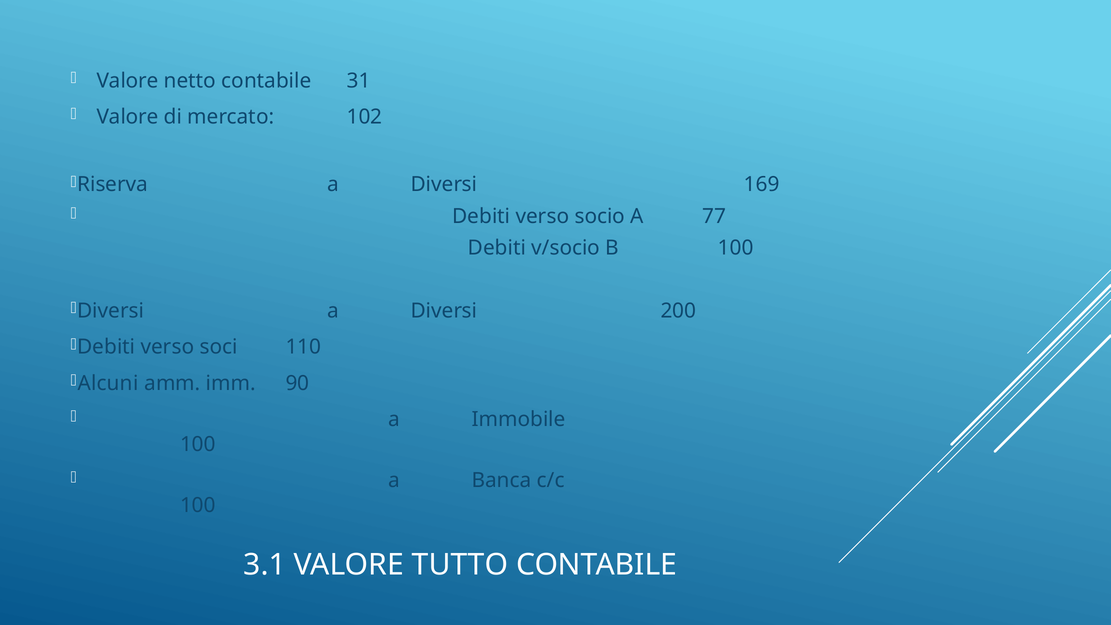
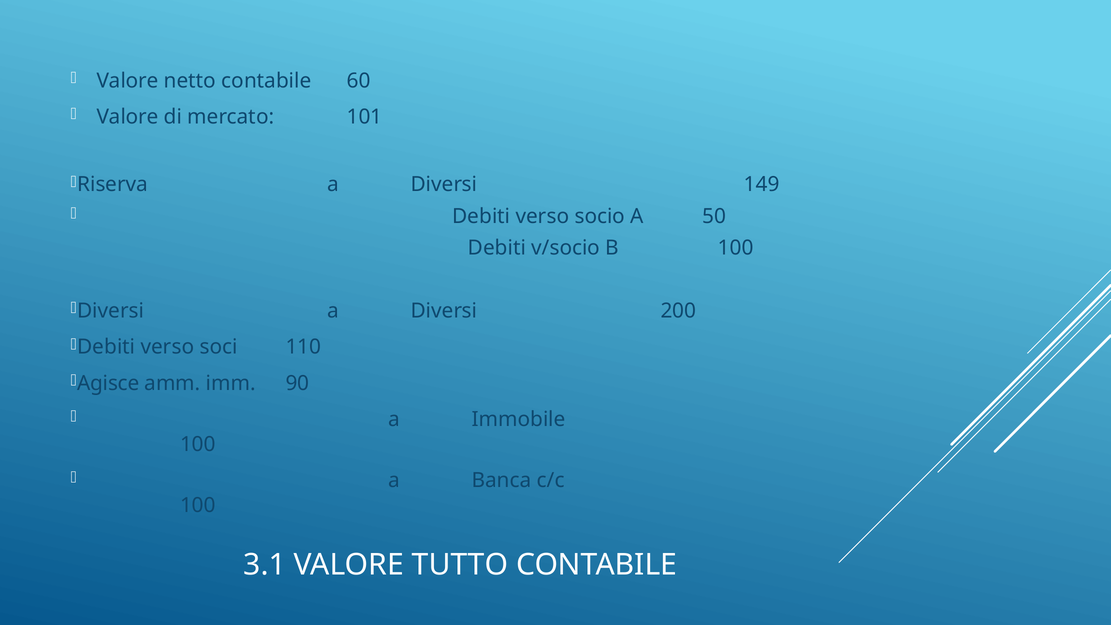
31: 31 -> 60 (359, 81)
102: 102 -> 101 (365, 117)
169: 169 -> 149 (762, 185)
77: 77 -> 50 (714, 216)
Alcuni: Alcuni -> Agisce (108, 383)
